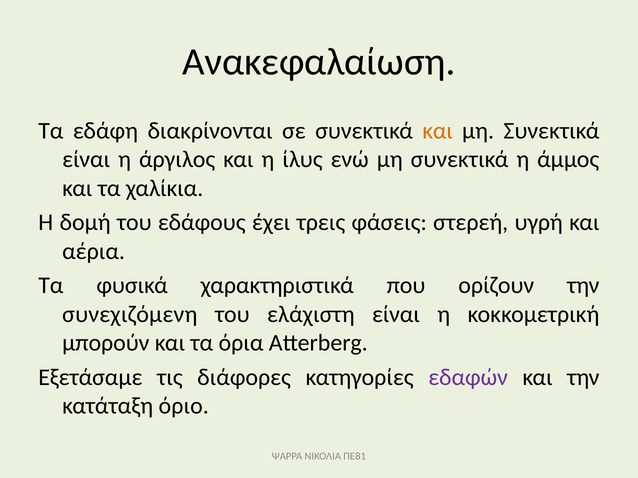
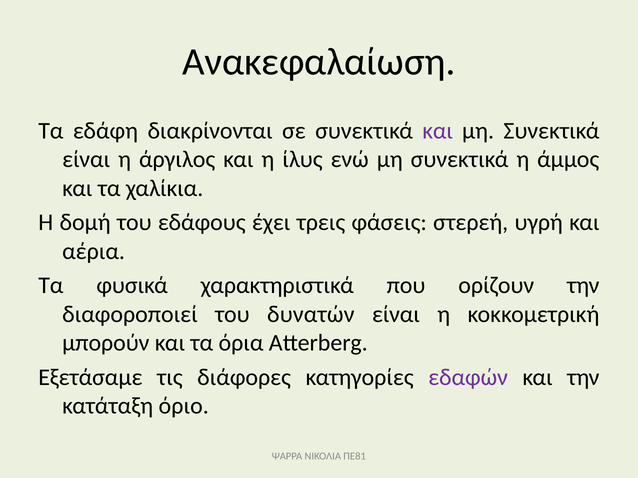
και colour: orange -> purple (438, 131)
συνεχιζόμενη: συνεχιζόμενη -> διαφοροποιεί (130, 315)
ελάχιστη: ελάχιστη -> δυνατών (311, 315)
